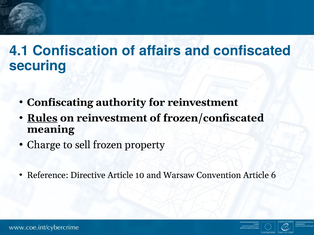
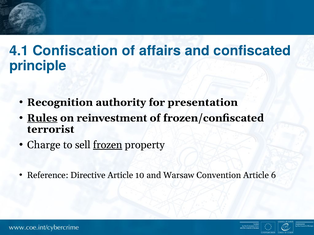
securing: securing -> principle (38, 66)
Confiscating: Confiscating -> Recognition (60, 103)
for reinvestment: reinvestment -> presentation (203, 103)
meaning: meaning -> terrorist (51, 130)
frozen underline: none -> present (108, 145)
